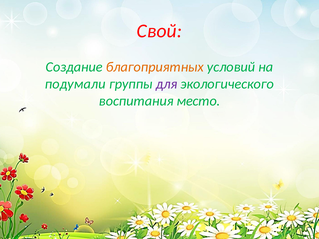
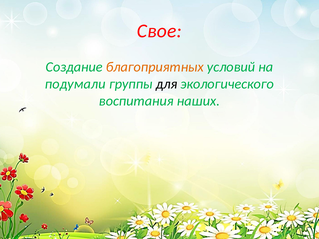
Свой: Свой -> Свое (159, 31)
для colour: purple -> black (167, 84)
место: место -> наших (198, 101)
